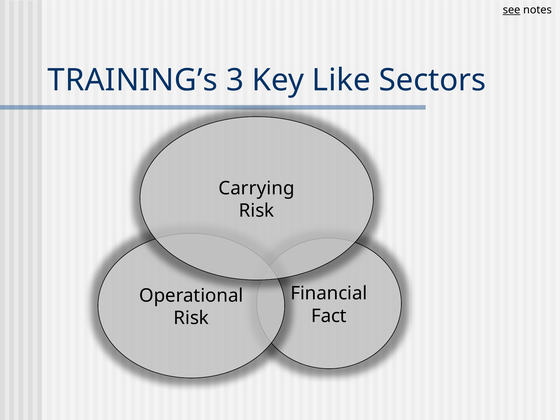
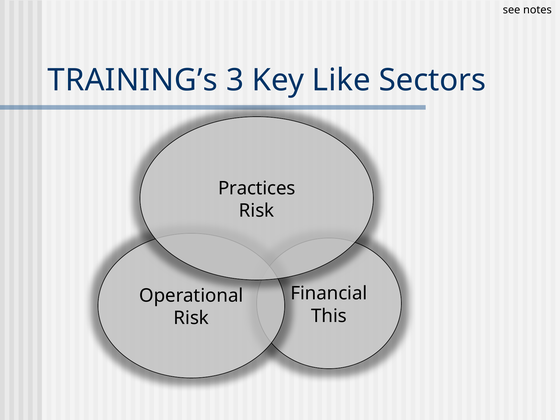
see underline: present -> none (512, 10)
Carrying: Carrying -> Practices (257, 188)
Fact: Fact -> This (329, 316)
